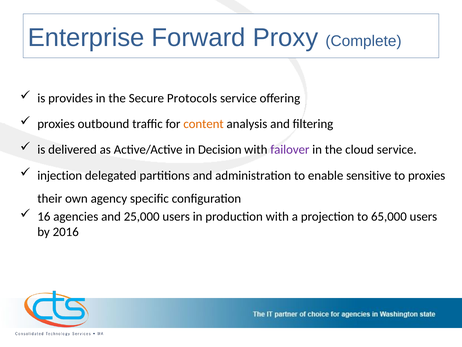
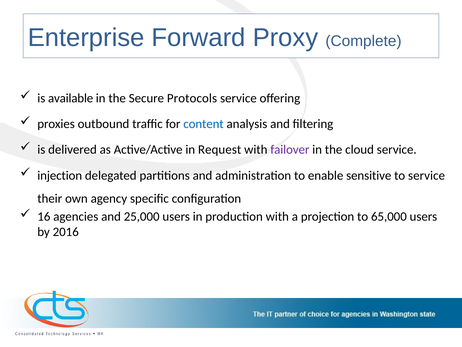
provides: provides -> available (71, 98)
content colour: orange -> blue (204, 124)
Decision: Decision -> Request (220, 150)
to proxies: proxies -> service (427, 175)
